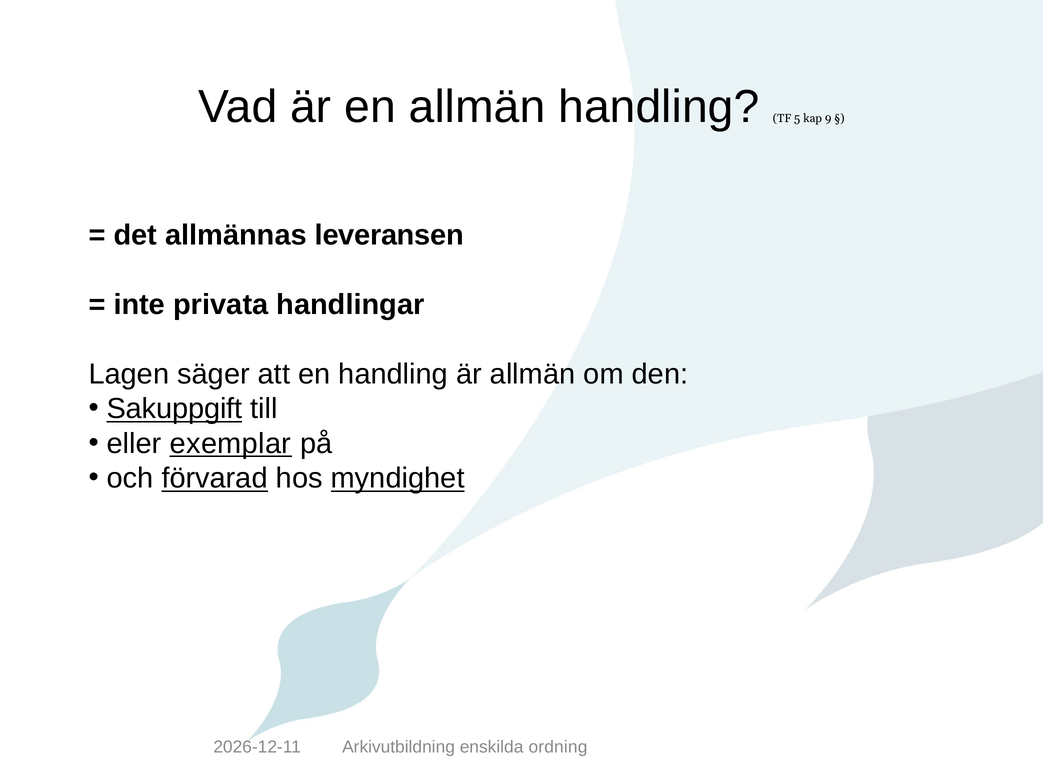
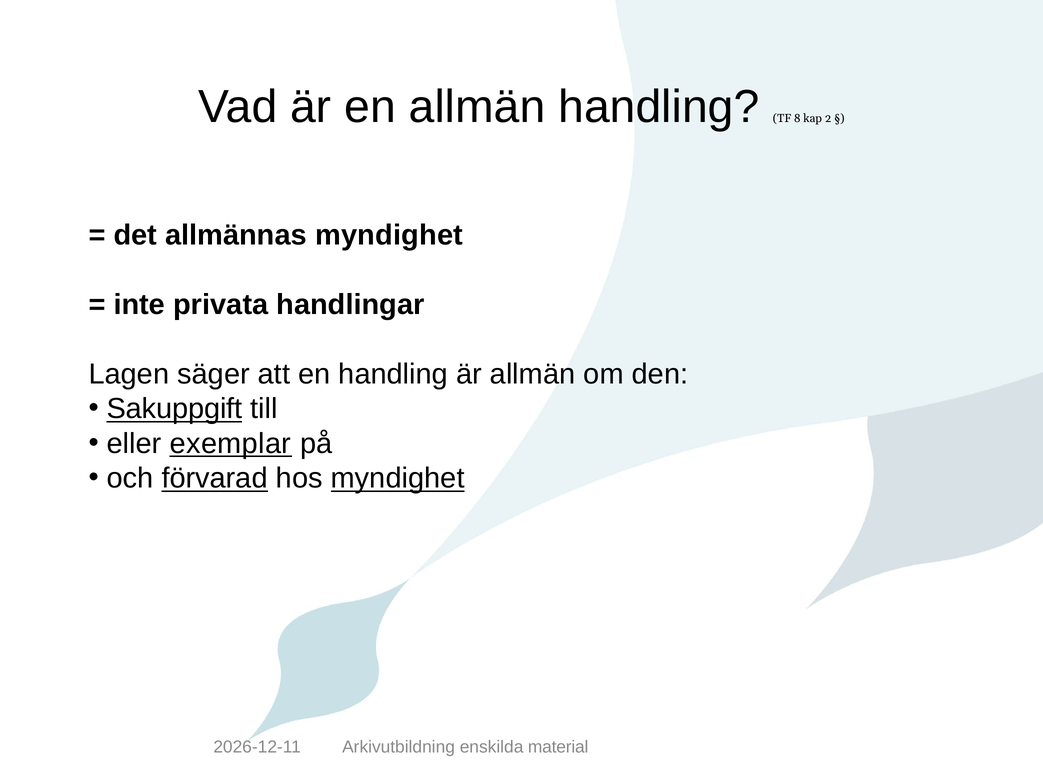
5: 5 -> 8 (797, 118)
9: 9 -> 2 (828, 118)
allmännas leveransen: leveransen -> myndighet (389, 235)
ordning: ordning -> material (558, 747)
